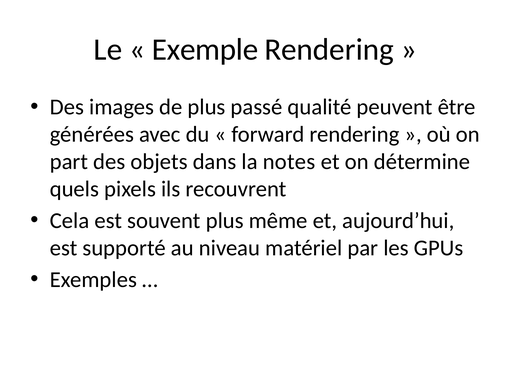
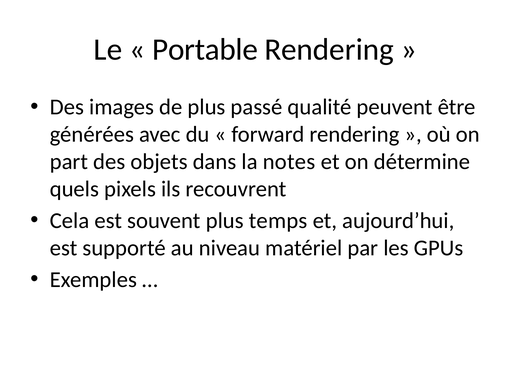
Exemple: Exemple -> Portable (205, 49)
même: même -> temps (278, 221)
